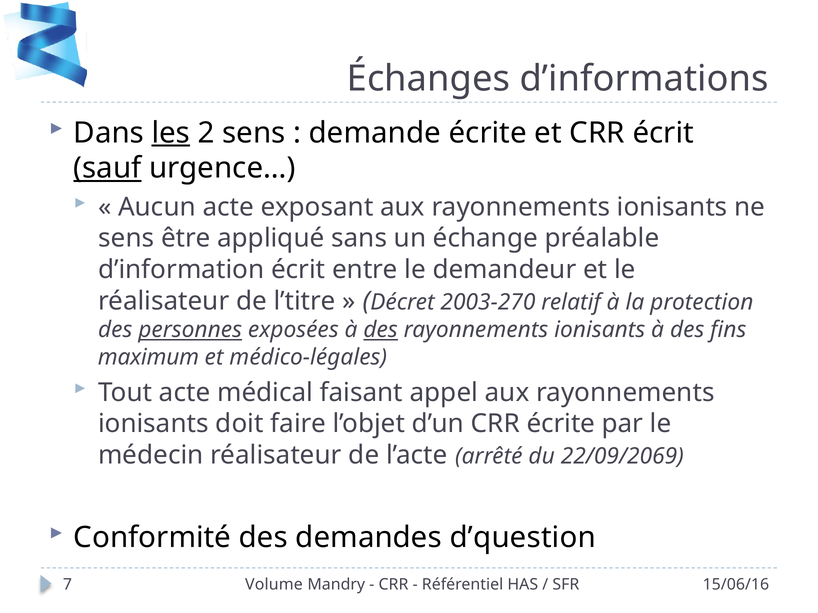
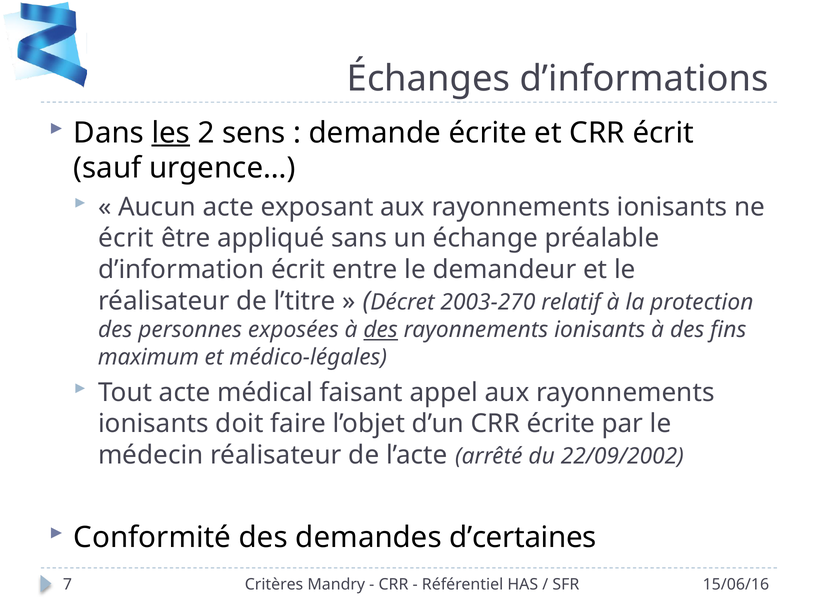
sauf underline: present -> none (107, 168)
sens: sens -> écrit (126, 239)
personnes underline: present -> none (190, 330)
22/09/2069: 22/09/2069 -> 22/09/2002 (622, 457)
d’question: d’question -> d’certaines (523, 538)
Volume: Volume -> Critères (274, 585)
